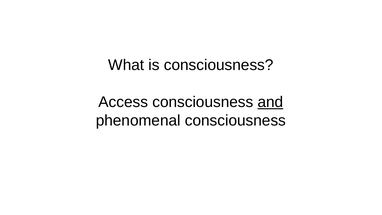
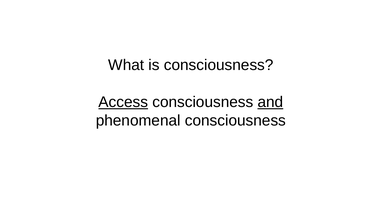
Access underline: none -> present (123, 102)
